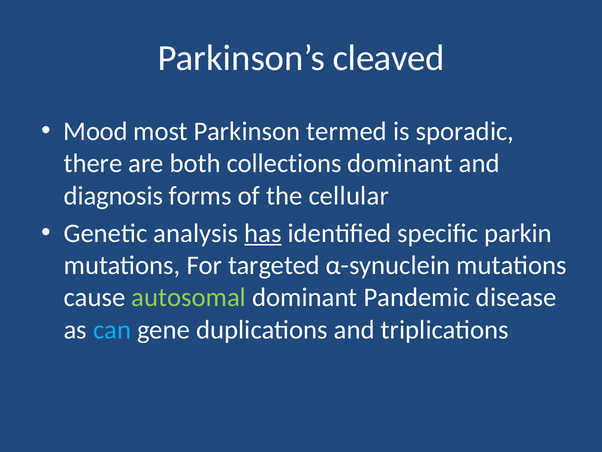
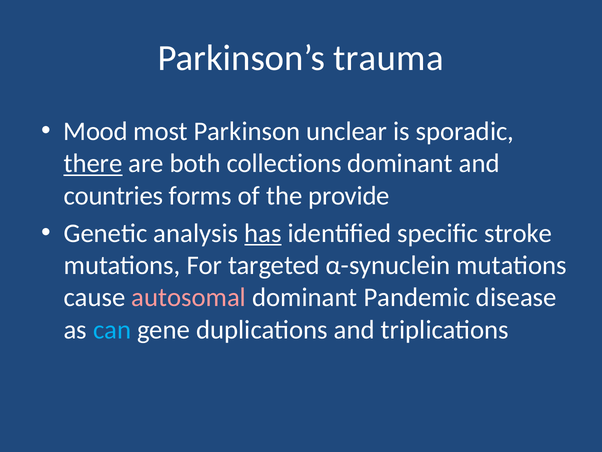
cleaved: cleaved -> trauma (388, 58)
termed: termed -> unclear (347, 131)
there underline: none -> present (93, 163)
diagnosis: diagnosis -> countries (113, 196)
cellular: cellular -> provide (349, 196)
parkin: parkin -> stroke (518, 233)
autosomal colour: light green -> pink (189, 297)
